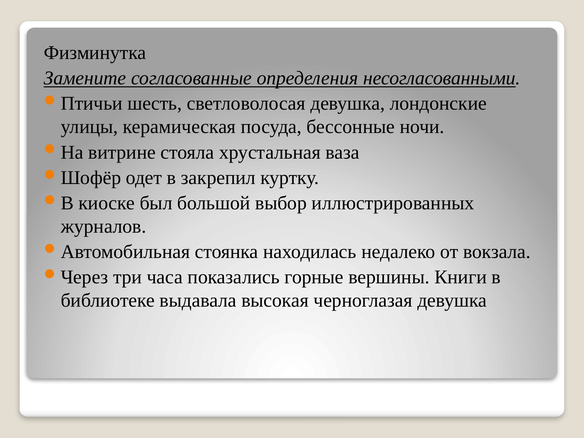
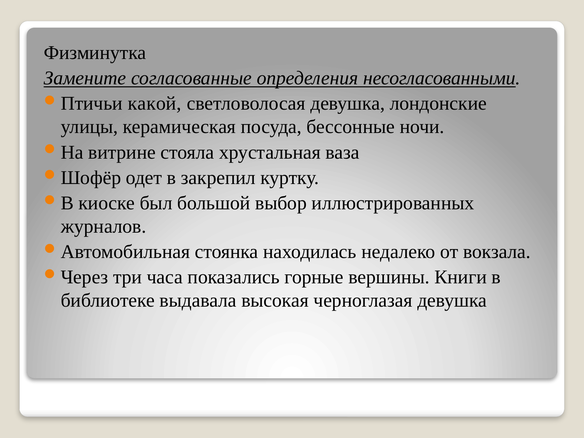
шесть: шесть -> какой (155, 104)
